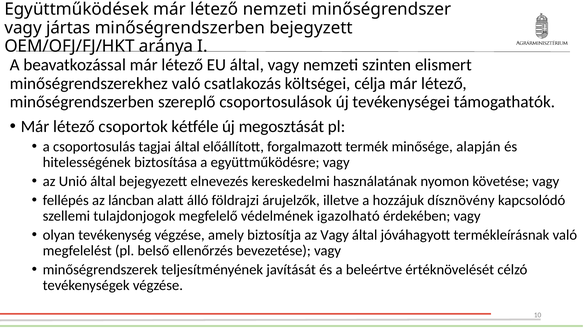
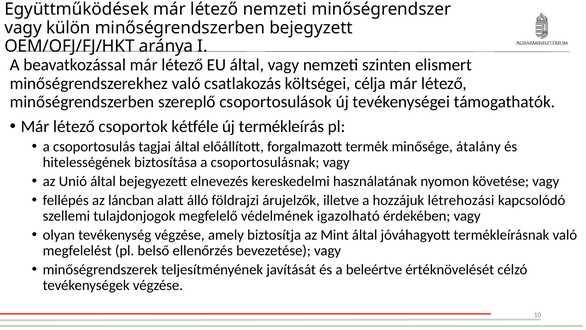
jártas: jártas -> külön (68, 28)
megosztását: megosztását -> termékleírás (282, 126)
alapján: alapján -> átalány (478, 146)
együttműködésre: együttműködésre -> csoportosulásnak (265, 162)
dísznövény: dísznövény -> létrehozási (461, 200)
az Vagy: Vagy -> Mint (335, 235)
